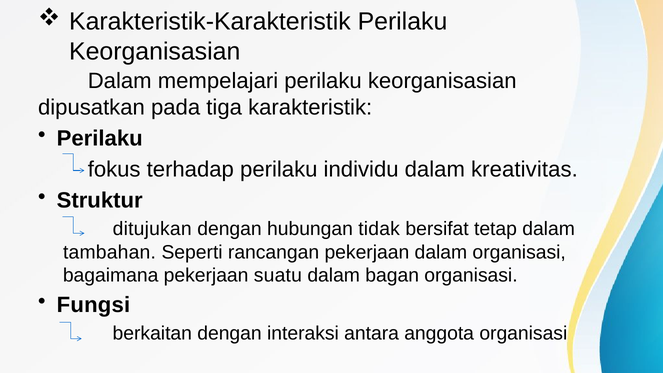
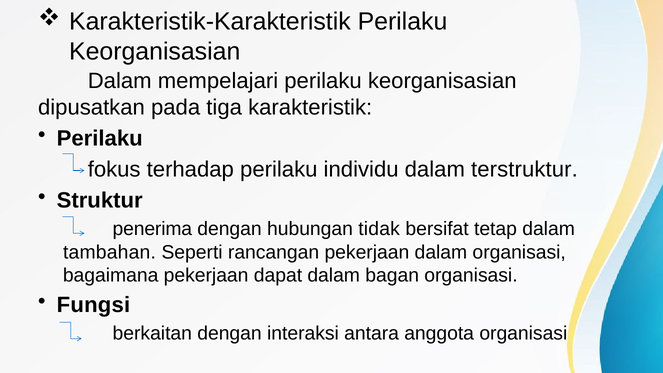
kreativitas: kreativitas -> terstruktur (524, 170)
ditujukan: ditujukan -> penerima (152, 229)
suatu: suatu -> dapat (278, 276)
